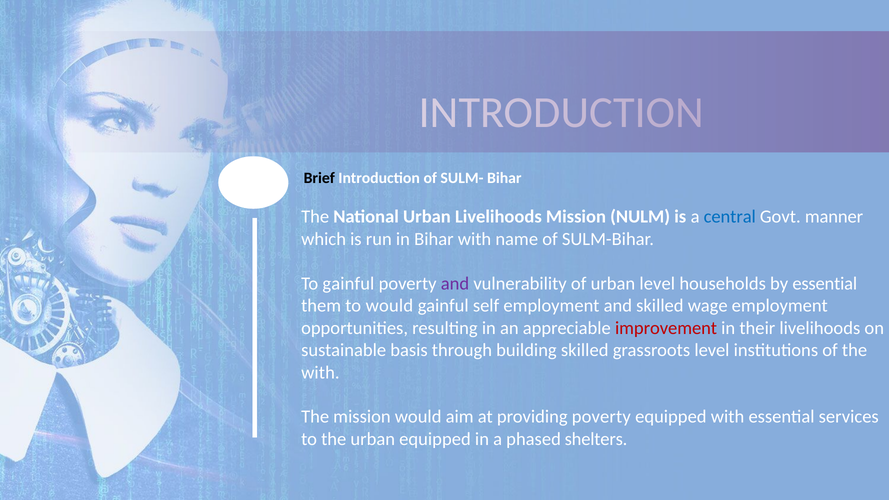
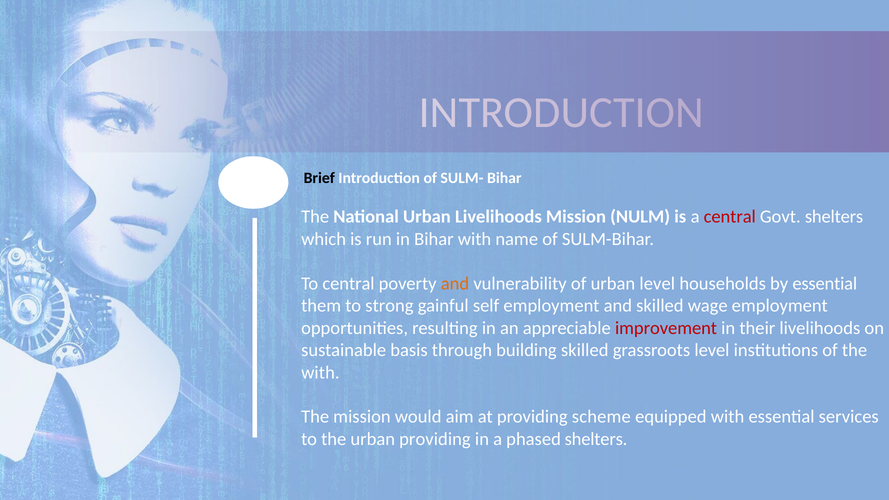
central colour: blue -> red (730, 217)
Govt manner: manner -> shelters (834, 217)
To gainful: gainful -> central (349, 284)
and colour: purple -> orange (455, 284)
to would: would -> strong (389, 306)
providing poverty: poverty -> scheme (601, 417)
urban equipped: equipped -> providing (435, 439)
